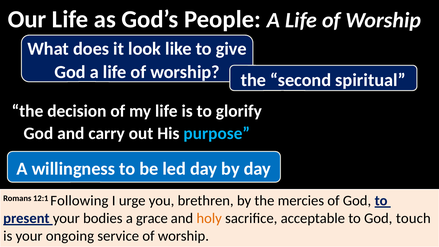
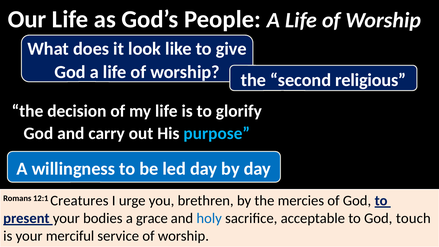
spiritual: spiritual -> religious (371, 80)
Following: Following -> Creatures (79, 201)
holy colour: orange -> blue (209, 218)
ongoing: ongoing -> merciful (70, 236)
